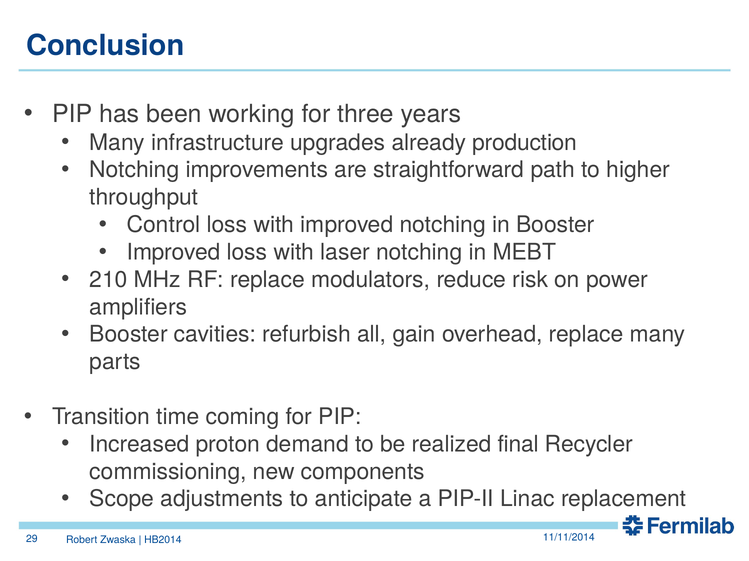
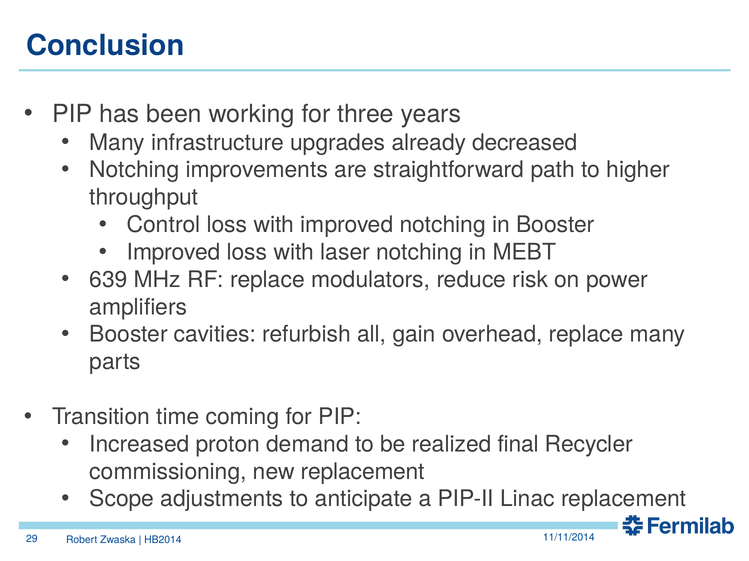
production: production -> decreased (525, 143)
210: 210 -> 639 (109, 280)
new components: components -> replacement (363, 472)
